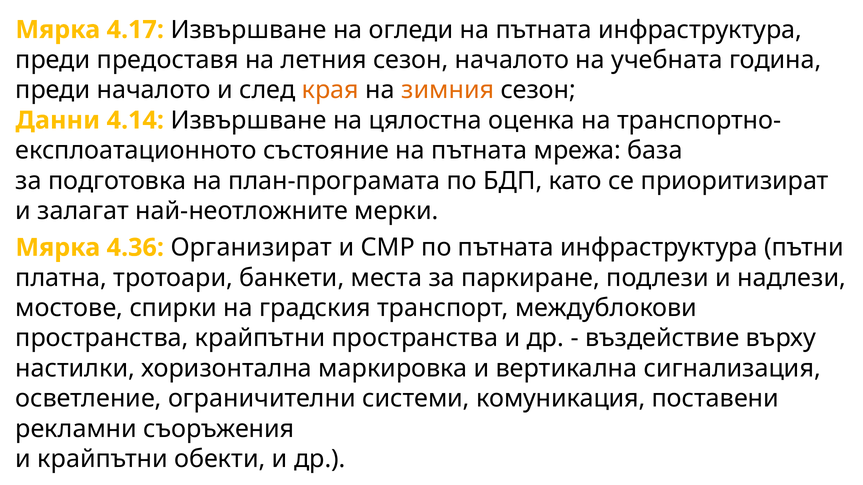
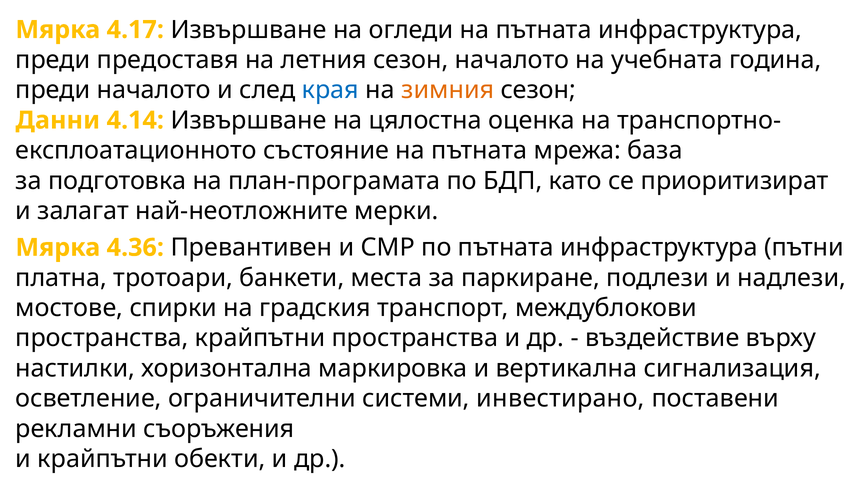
края colour: orange -> blue (330, 90)
Организират: Организират -> Превантивен (251, 248)
комуникация: комуникация -> инвестирано (561, 399)
